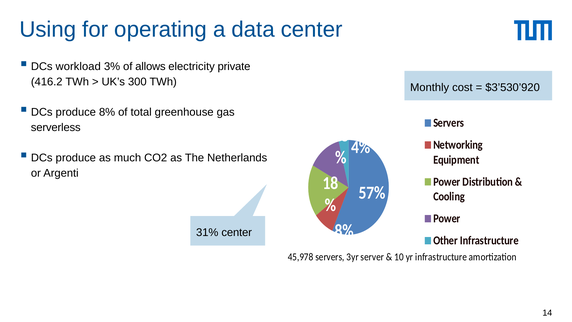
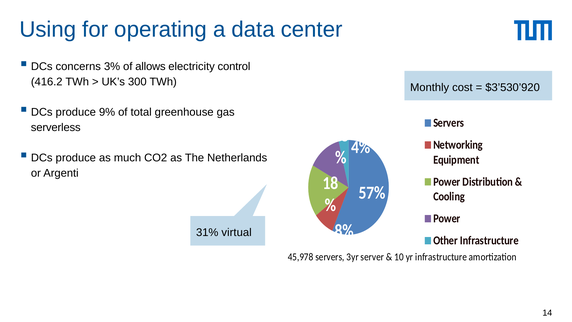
workload: workload -> concerns (78, 67)
private: private -> control (234, 67)
produce 8%: 8% -> 9% (107, 112)
31% center: center -> virtual (237, 232)
